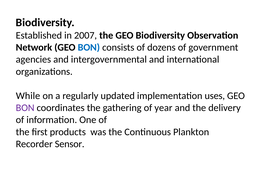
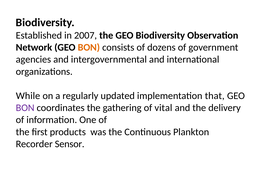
BON colour: blue -> orange (89, 47)
uses: uses -> that (215, 96)
year: year -> vital (163, 108)
